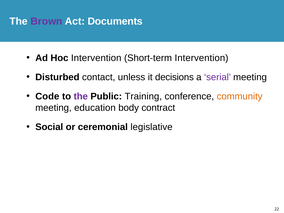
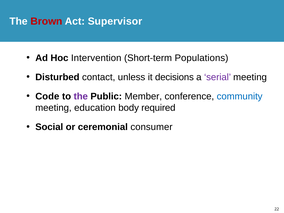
Brown colour: purple -> red (46, 21)
Documents: Documents -> Supervisor (115, 21)
Short-term Intervention: Intervention -> Populations (202, 58)
Training: Training -> Member (143, 96)
community colour: orange -> blue (240, 96)
contract: contract -> required (158, 108)
legislative: legislative -> consumer (152, 127)
